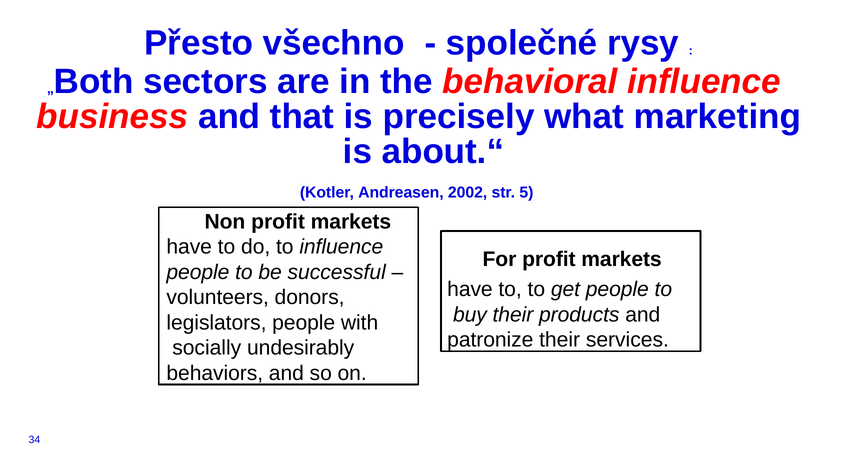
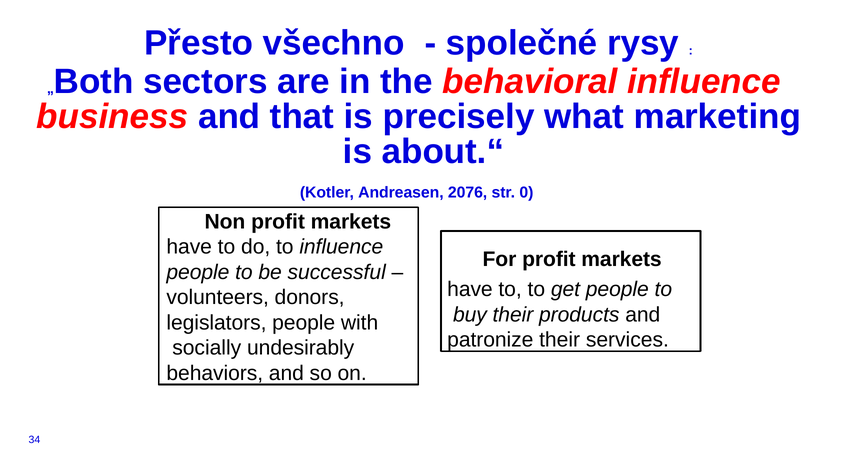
2002: 2002 -> 2076 (468, 193)
5: 5 -> 0 (526, 193)
